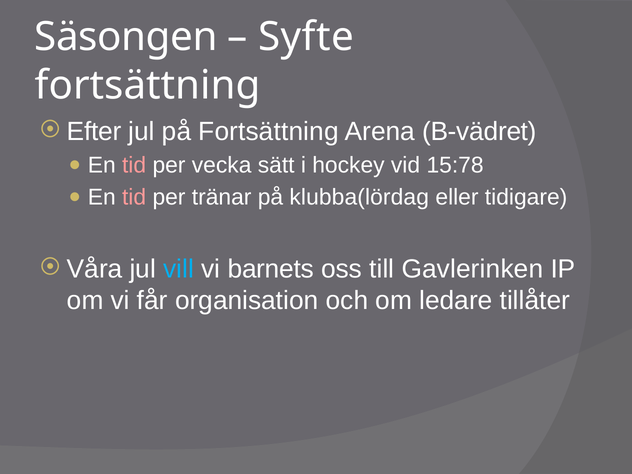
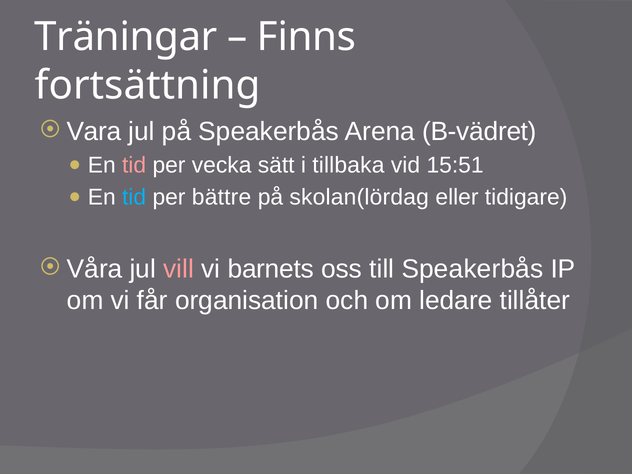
Säsongen: Säsongen -> Träningar (126, 37)
Syfte: Syfte -> Finns (306, 37)
Efter: Efter -> Vara (94, 131)
på Fortsättning: Fortsättning -> Speakerbås (269, 131)
hockey: hockey -> tillbaka (348, 165)
15:78: 15:78 -> 15:51 (455, 165)
tid colour: pink -> light blue (134, 197)
tränar: tränar -> bättre (222, 197)
klubba(lördag: klubba(lördag -> skolan(lördag (359, 197)
vill colour: light blue -> pink (179, 269)
till Gavlerinken: Gavlerinken -> Speakerbås (472, 269)
